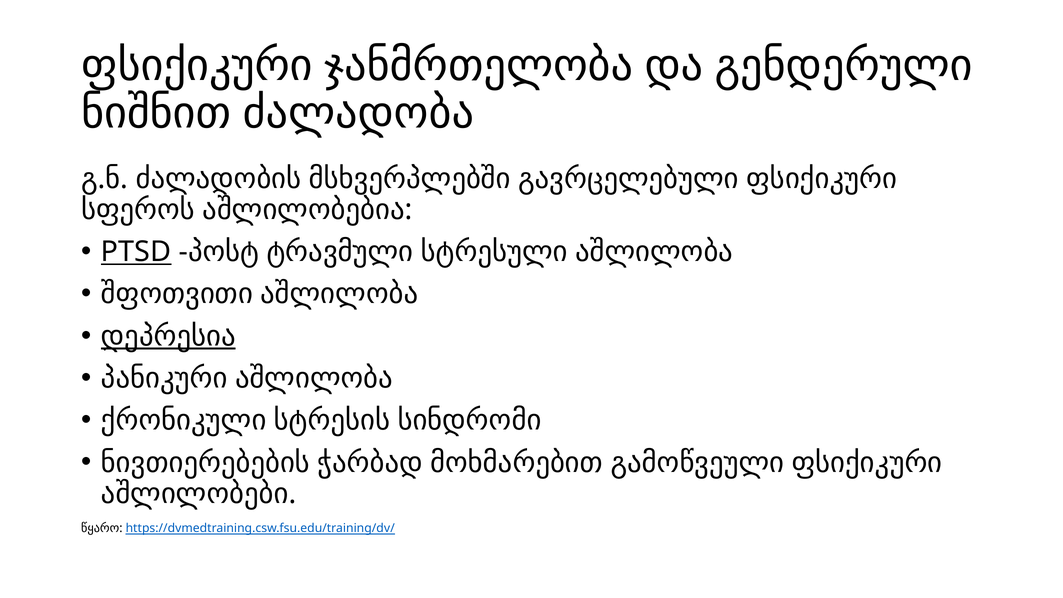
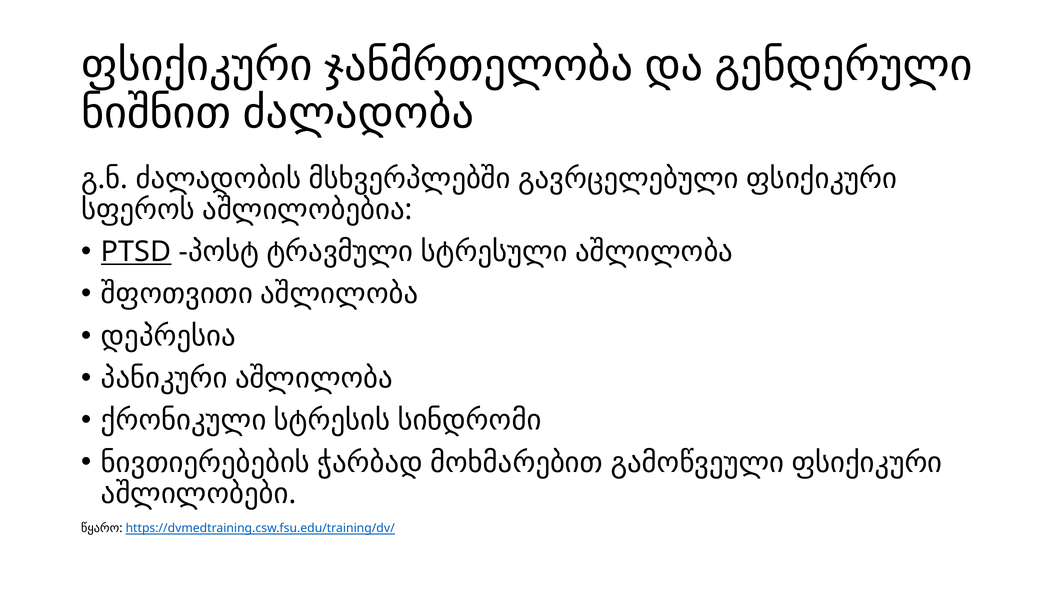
დეპრესია underline: present -> none (168, 336)
